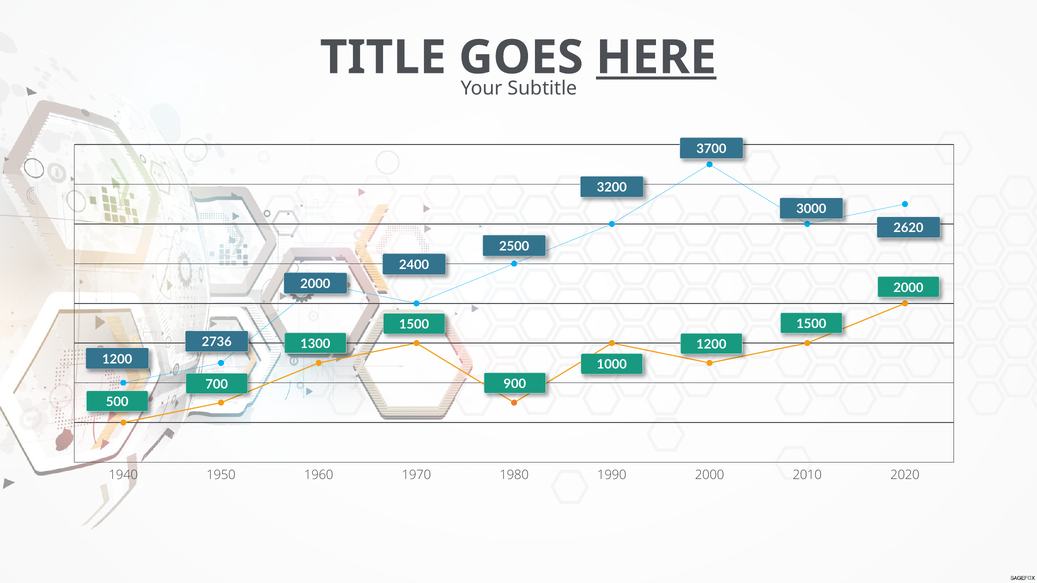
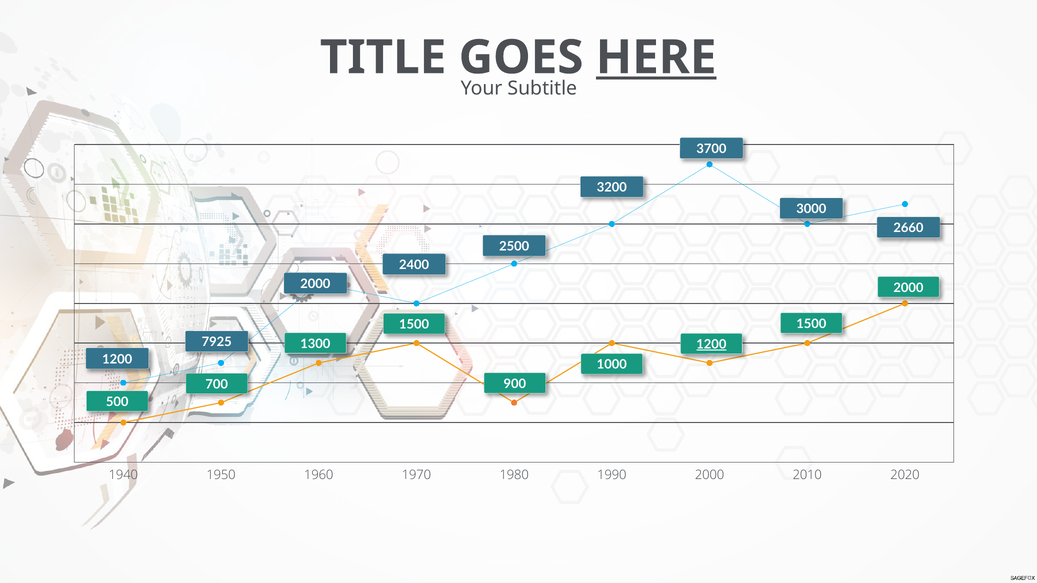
2620: 2620 -> 2660 (908, 228)
2736: 2736 -> 7925 (217, 342)
1200 underline: none -> present (711, 345)
